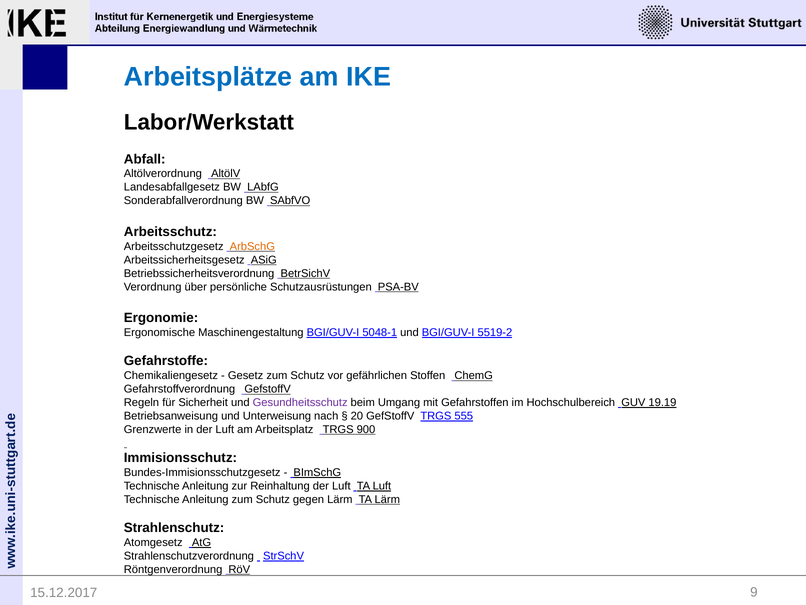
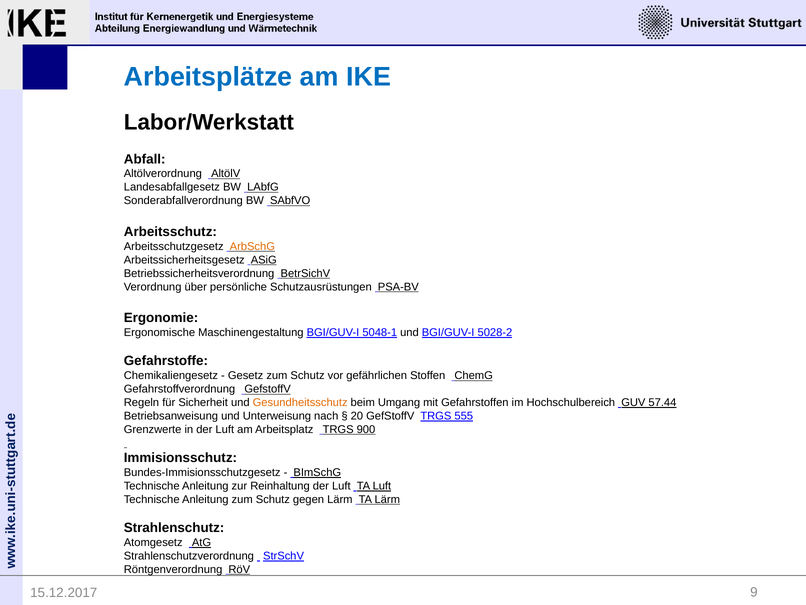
5519-2: 5519-2 -> 5028-2 (495, 332)
Gesundheitsschutz colour: purple -> orange (300, 402)
19.19: 19.19 -> 57.44 (662, 402)
